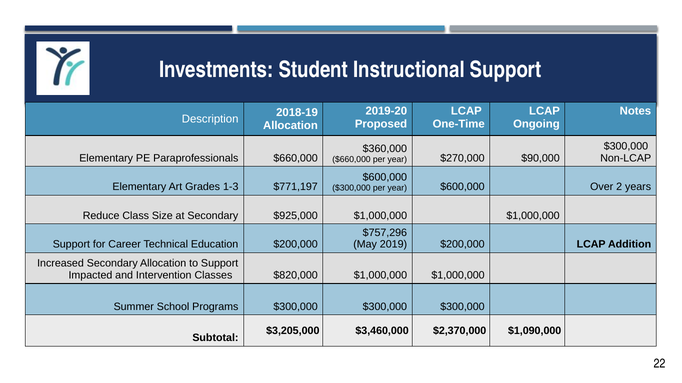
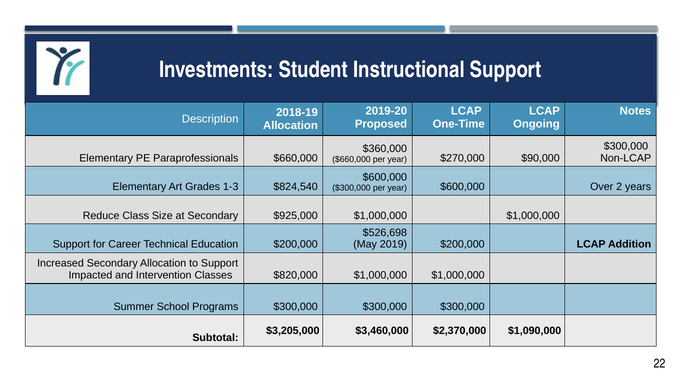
$771,197: $771,197 -> $824,540 (296, 187)
$757,296: $757,296 -> $526,698 (385, 233)
